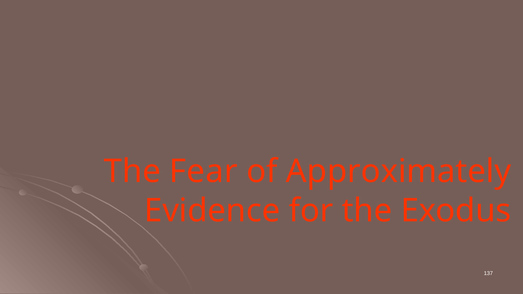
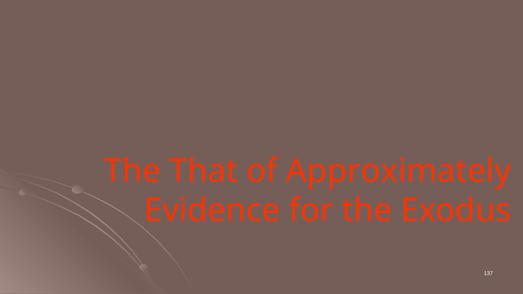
Fear: Fear -> That (204, 172)
